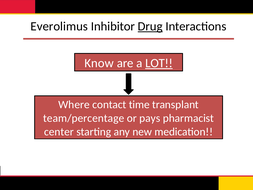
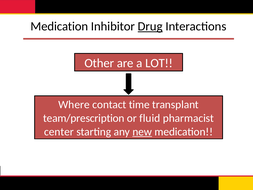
Everolimus: Everolimus -> Medication (59, 26)
Know: Know -> Other (99, 63)
LOT underline: present -> none (159, 63)
team/percentage: team/percentage -> team/prescription (84, 118)
pays: pays -> fluid (150, 118)
new underline: none -> present (142, 132)
